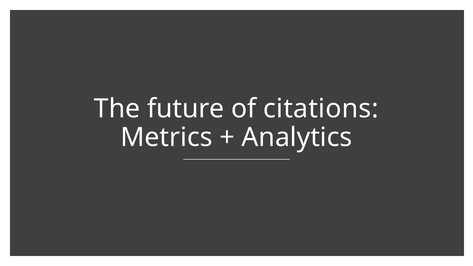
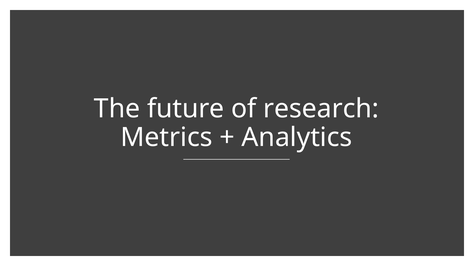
citations: citations -> research (321, 109)
